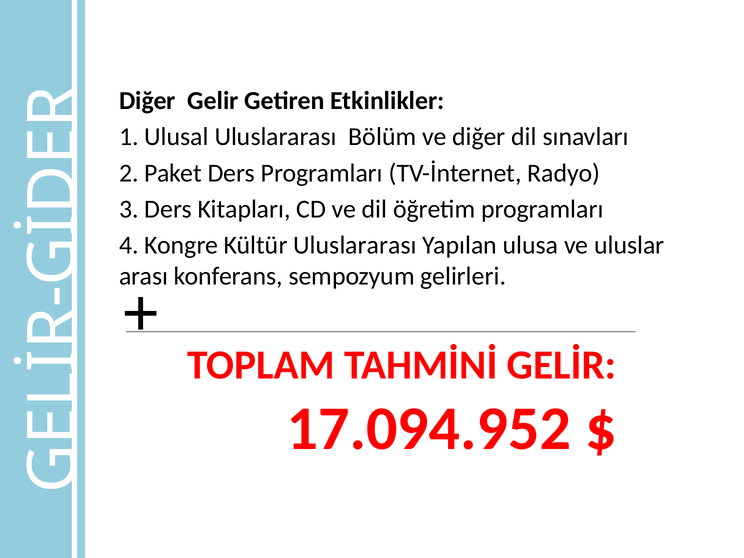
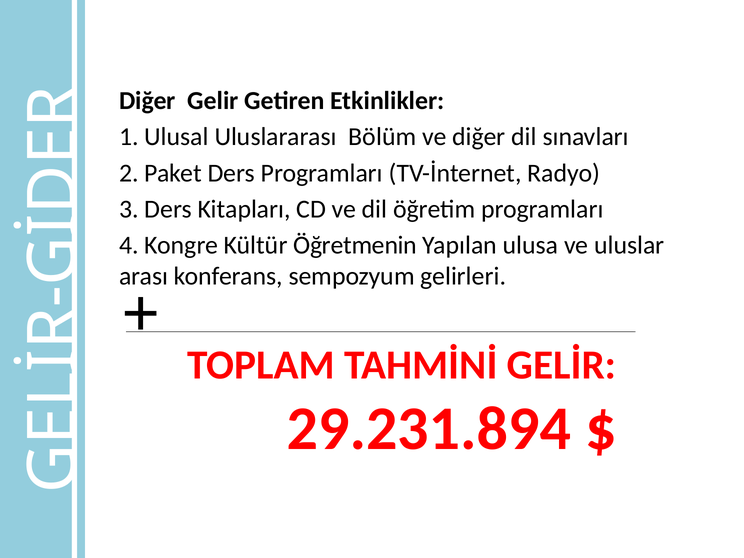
Kültür Uluslararası: Uluslararası -> Öğretmenin (355, 245)
17.094.952: 17.094.952 -> 29.231.894 (429, 429)
